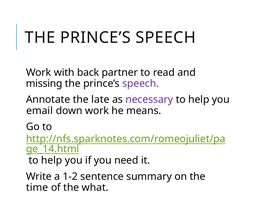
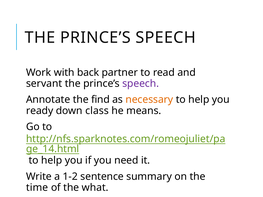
missing: missing -> servant (44, 84)
late: late -> find (100, 100)
necessary colour: purple -> orange (149, 100)
email: email -> ready (40, 111)
down work: work -> class (97, 111)
